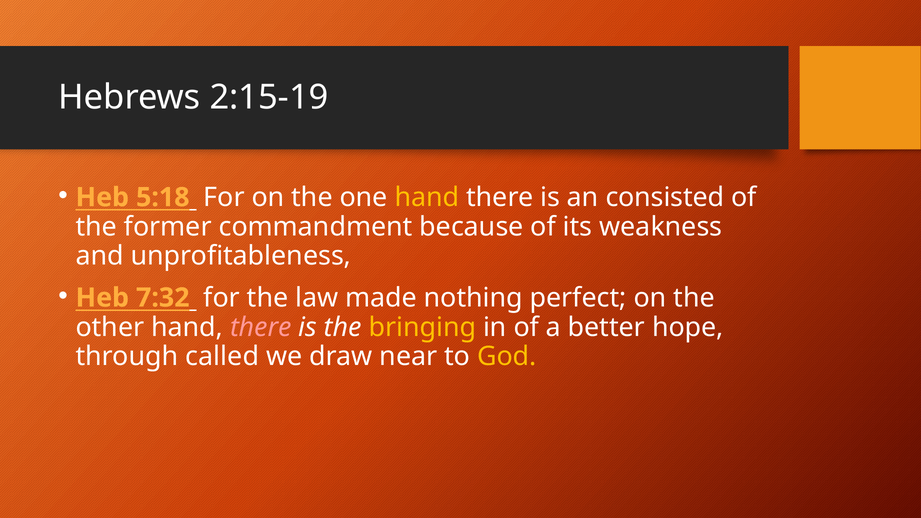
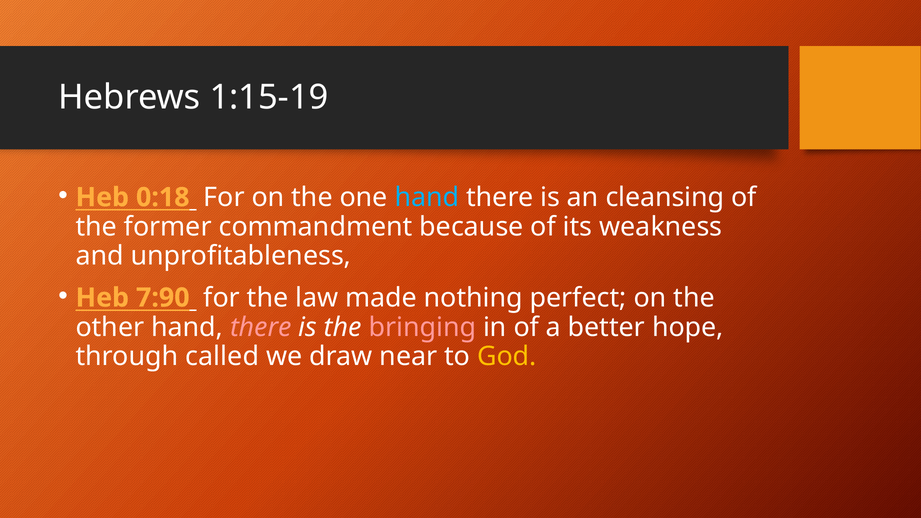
2:15-19: 2:15-19 -> 1:15-19 (269, 97)
5:18: 5:18 -> 0:18 (163, 197)
hand colour: yellow -> light blue (427, 197)
consisted: consisted -> cleansing (665, 197)
7:32: 7:32 -> 7:90 (163, 298)
bringing colour: yellow -> pink (422, 328)
